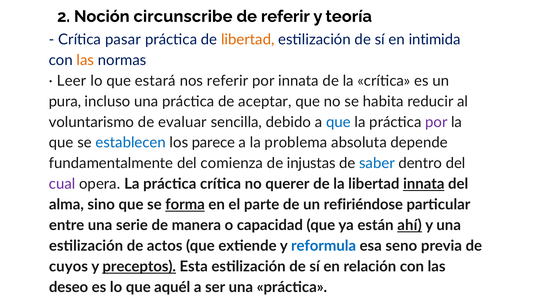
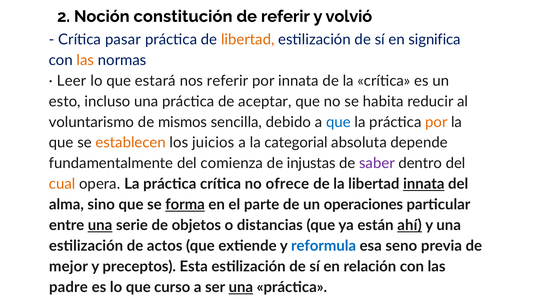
circunscribe: circunscribe -> constitución (183, 16)
teoría: teoría -> volvió (349, 16)
intimida: intimida -> significa (435, 39)
pura: pura -> esto (65, 101)
evaluar: evaluar -> mismos (183, 122)
por colour: purple -> orange (436, 122)
establecen colour: blue -> orange (131, 143)
parece: parece -> juicios (213, 143)
problema: problema -> categorial (296, 143)
saber colour: blue -> purple (377, 163)
cual colour: purple -> orange (62, 184)
querer: querer -> ofrece (287, 184)
refiriéndose: refiriéndose -> operaciones (363, 204)
una underline: none -> present (100, 225)
manera: manera -> objetos (196, 225)
capacidad: capacidad -> distancias (270, 225)
cuyos: cuyos -> mejor (68, 266)
preceptos underline: present -> none (139, 266)
deseo: deseo -> padre (68, 287)
aquél: aquél -> curso (172, 287)
una underline: none -> present (241, 287)
